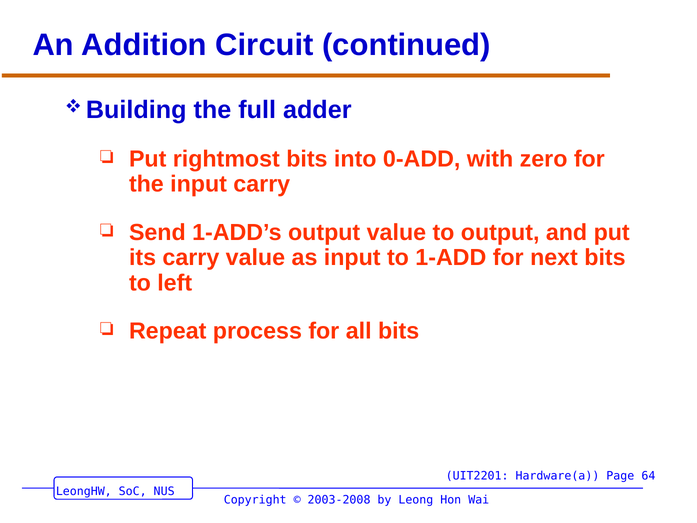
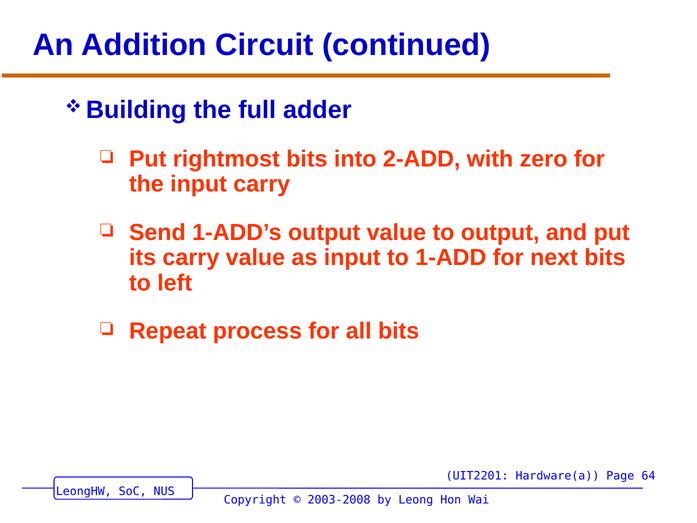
0-ADD: 0-ADD -> 2-ADD (422, 159)
